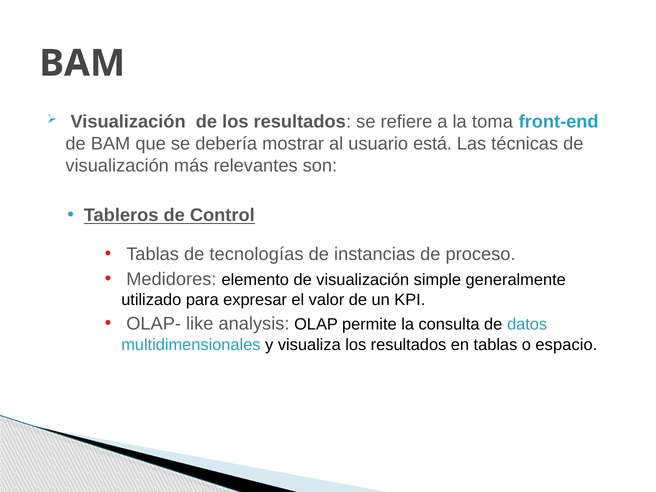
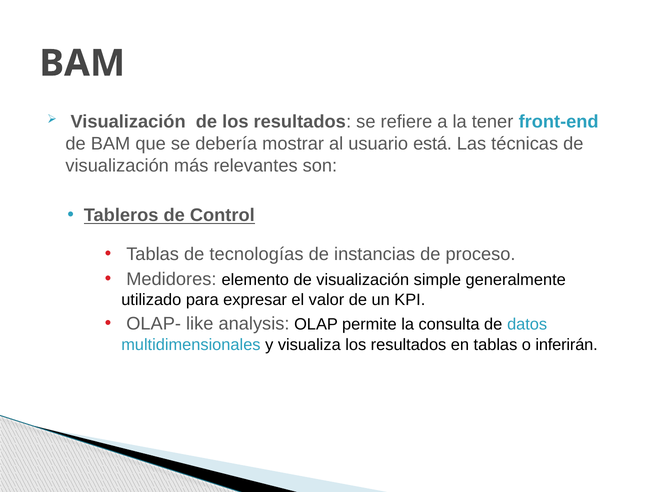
toma: toma -> tener (493, 122)
espacio: espacio -> inferirán (567, 345)
